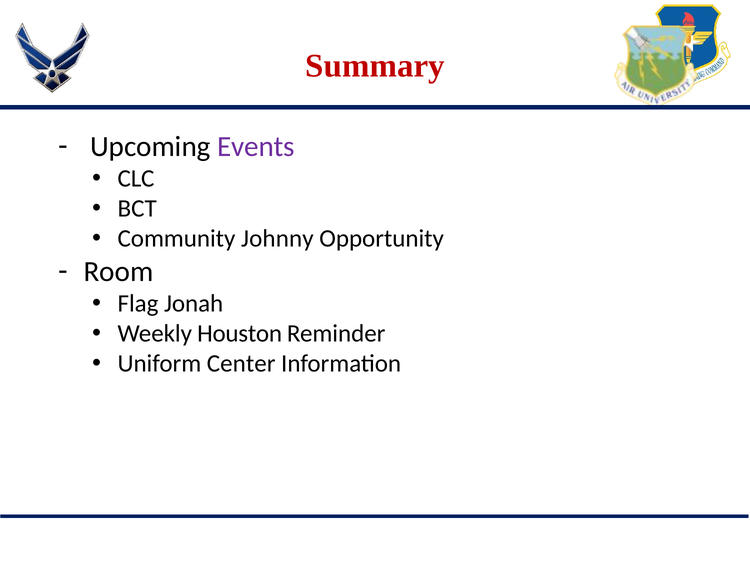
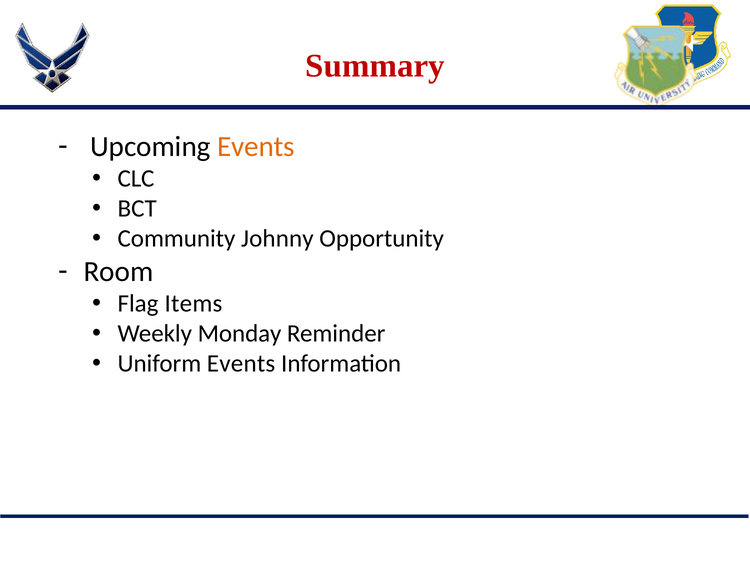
Events colour: purple -> orange (256, 146)
Jonah: Jonah -> Items (193, 303)
Houston: Houston -> Monday (240, 333)
Uniform Center: Center -> Events (241, 363)
